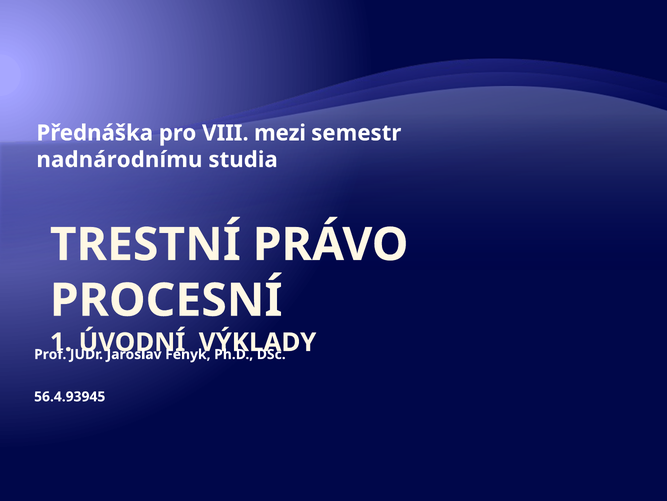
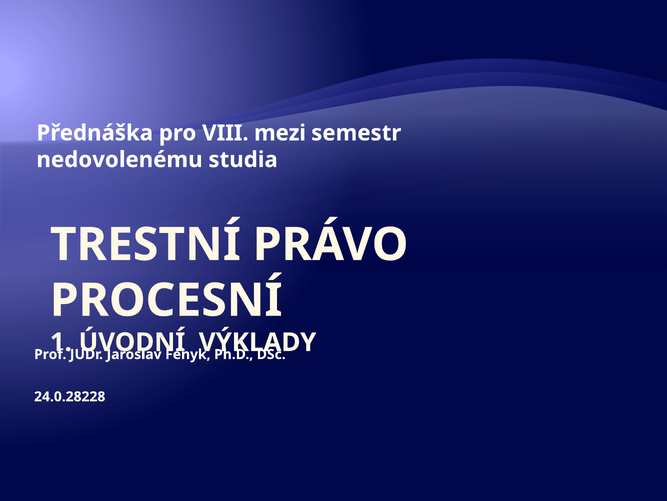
nadnárodnímu: nadnárodnímu -> nedovolenému (120, 160)
56.4.93945: 56.4.93945 -> 24.0.28228 (70, 396)
